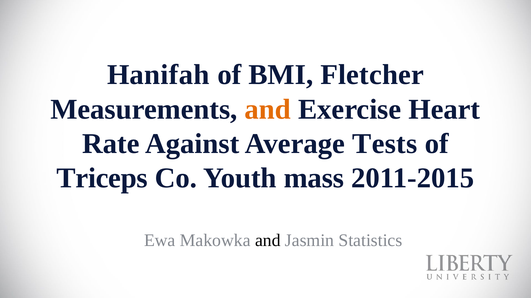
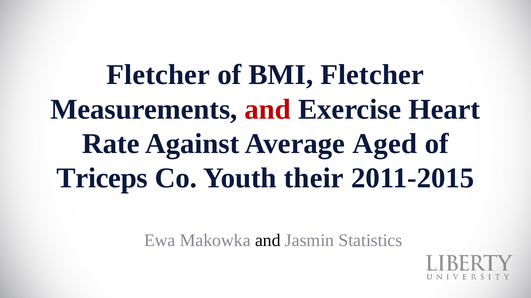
Hanifah: Hanifah -> Fletcher (158, 75)
and colour: orange -> red (268, 110)
Tests: Tests -> Aged (385, 144)
mass: mass -> their (314, 179)
